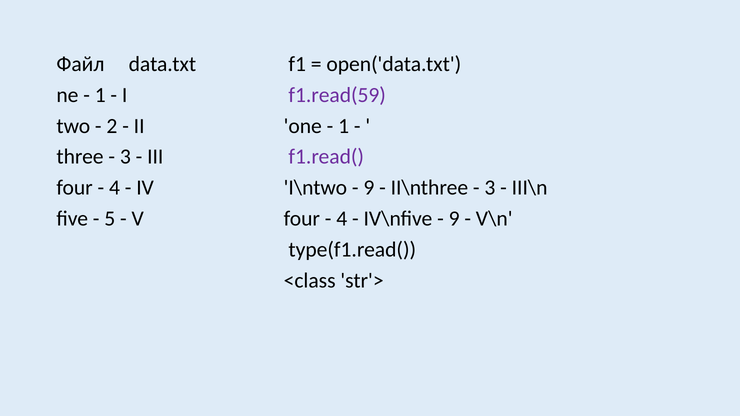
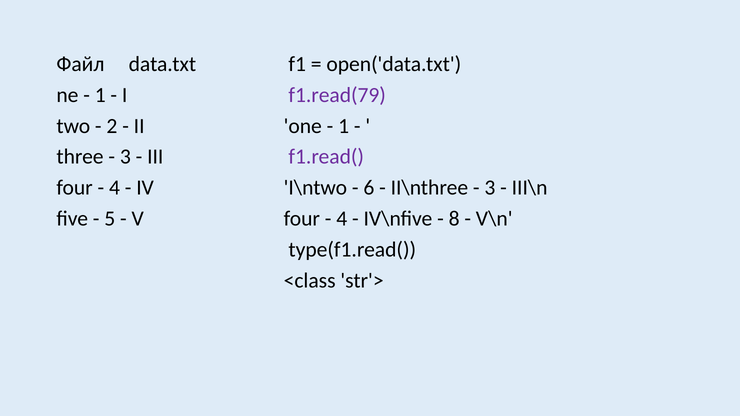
f1.read(59: f1.read(59 -> f1.read(79 (337, 95)
9: 9 -> 6 (369, 188)
9: 9 -> 8 (454, 219)
